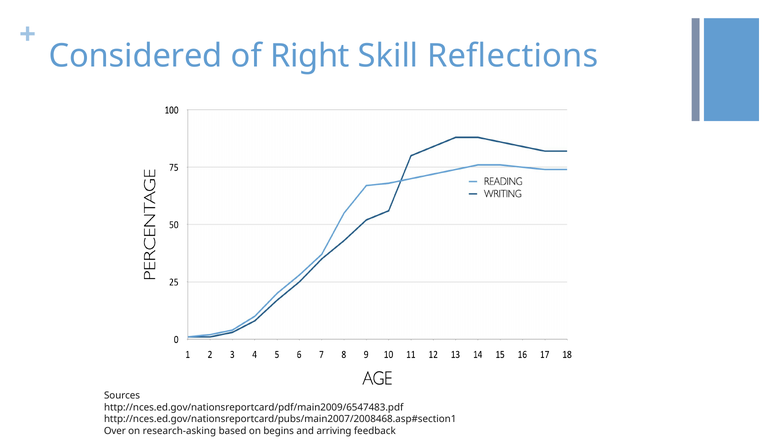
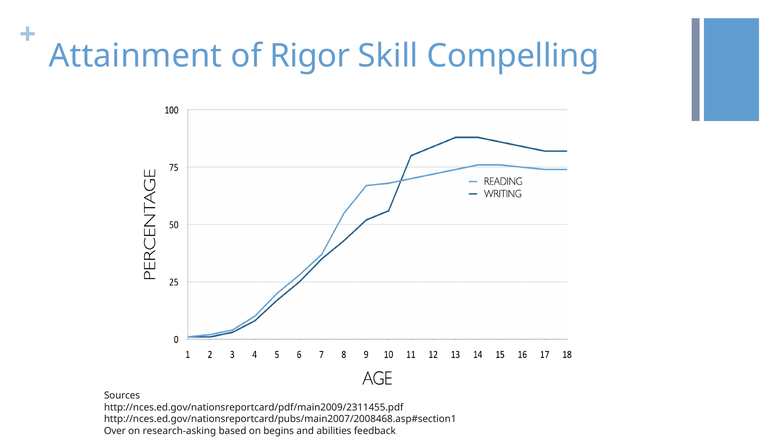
Considered: Considered -> Attainment (135, 56)
Right: Right -> Rigor (310, 56)
Reflections: Reflections -> Compelling (513, 56)
http://nces.ed.gov/nationsreportcard/pdf/main2009/6547483.pdf: http://nces.ed.gov/nationsreportcard/pdf/main2009/6547483.pdf -> http://nces.ed.gov/nationsreportcard/pdf/main2009/2311455.pdf (254, 407)
arriving: arriving -> abilities (334, 431)
